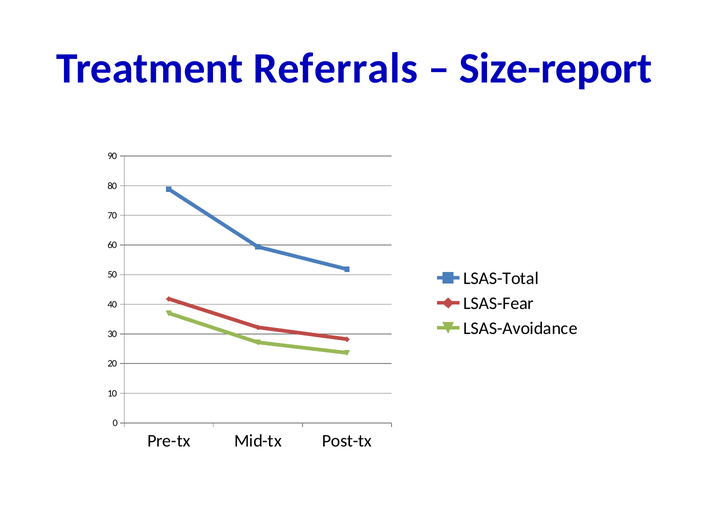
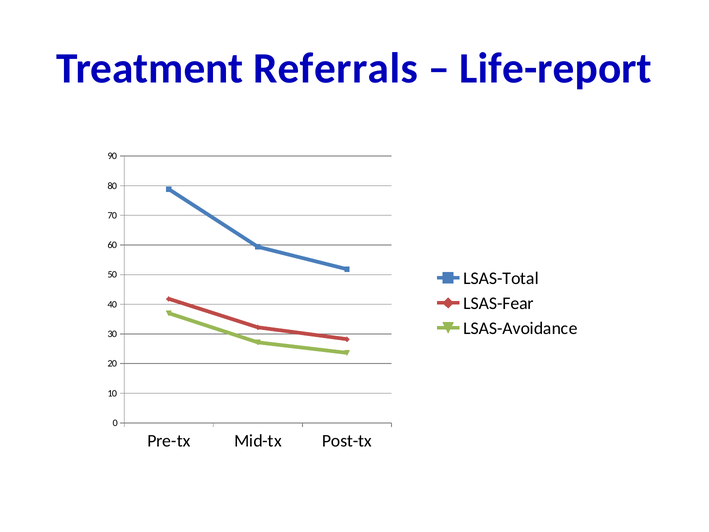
Size-report: Size-report -> Life-report (556, 69)
